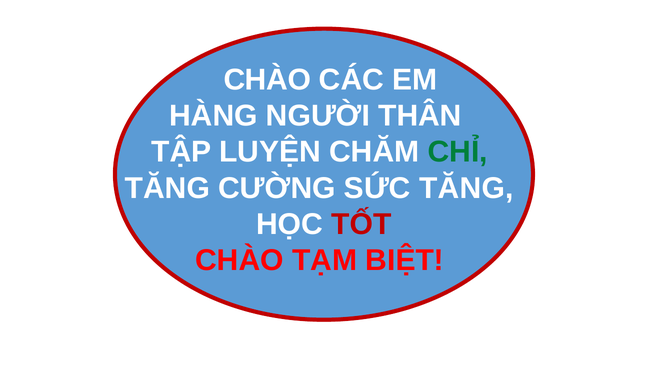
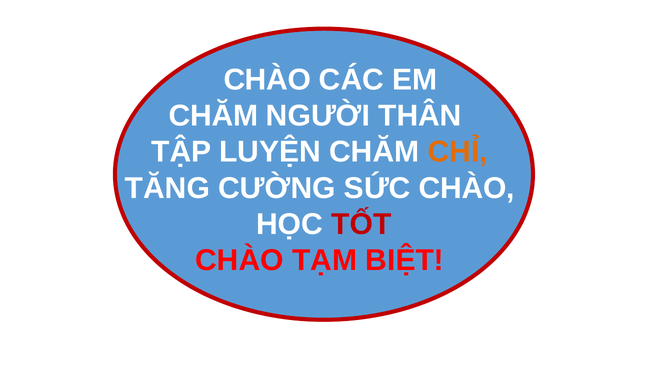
HÀNG: HÀNG -> CHĂM (213, 116)
CHỈ colour: green -> orange (458, 152)
SỨC TĂNG: TĂNG -> CHÀO (467, 188)
